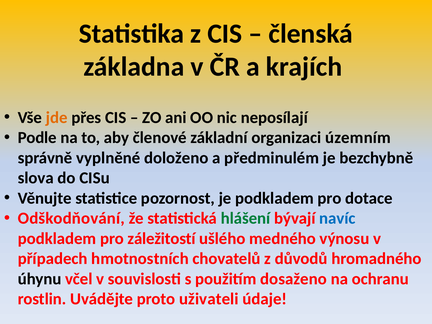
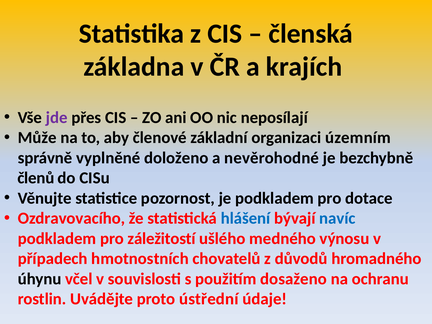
jde colour: orange -> purple (57, 118)
Podle: Podle -> Může (37, 138)
předminulém: předminulém -> nevěrohodné (272, 158)
slova: slova -> členů (36, 178)
Odškodňování: Odškodňování -> Ozdravovacího (71, 218)
hlášení colour: green -> blue (246, 218)
uživateli: uživateli -> ústřední (209, 299)
